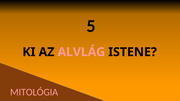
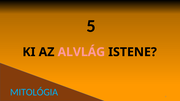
MITOLÓGIA colour: pink -> light blue (34, 92)
